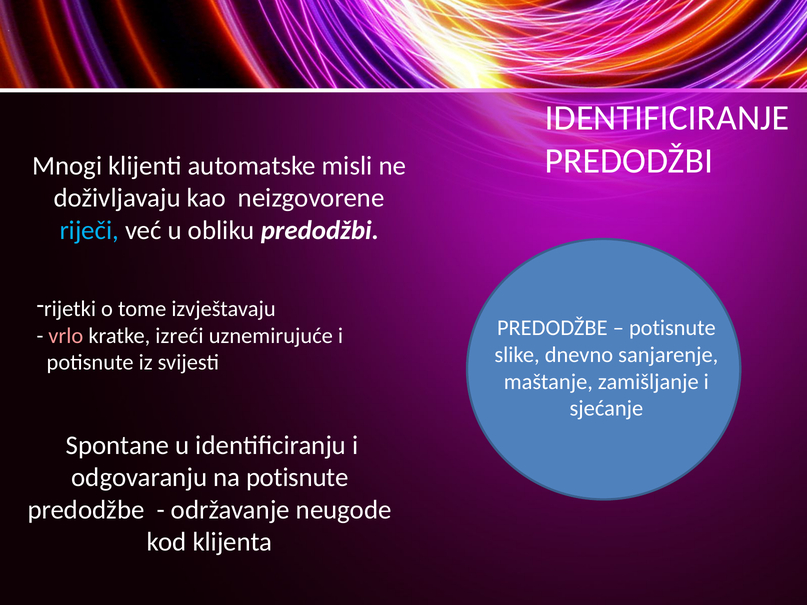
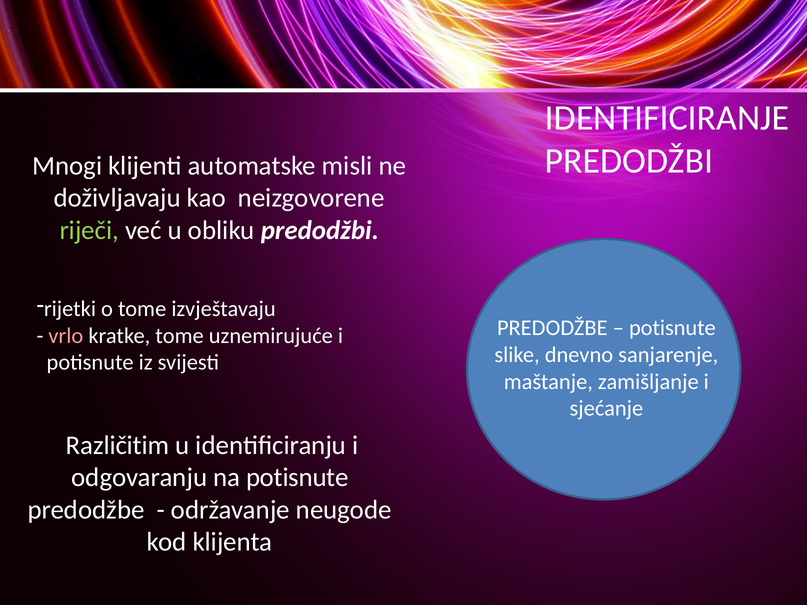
riječi colour: light blue -> light green (89, 230)
kratke izreći: izreći -> tome (179, 336)
Spontane: Spontane -> Različitim (118, 445)
